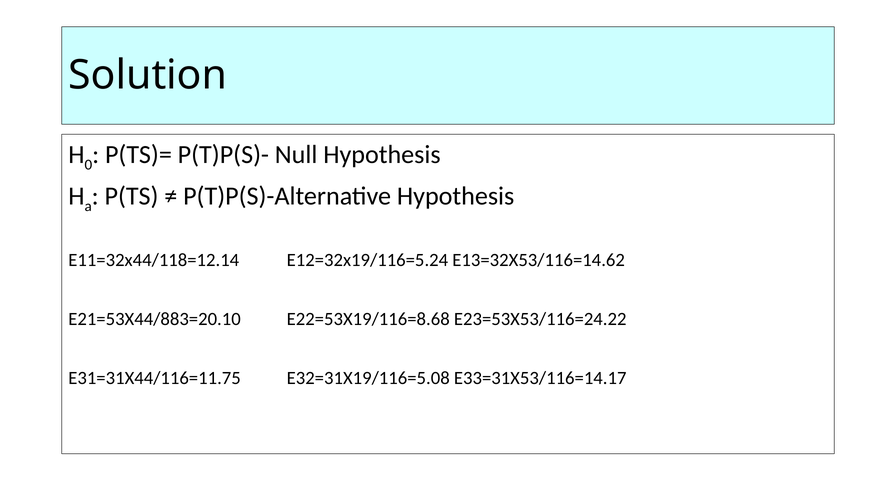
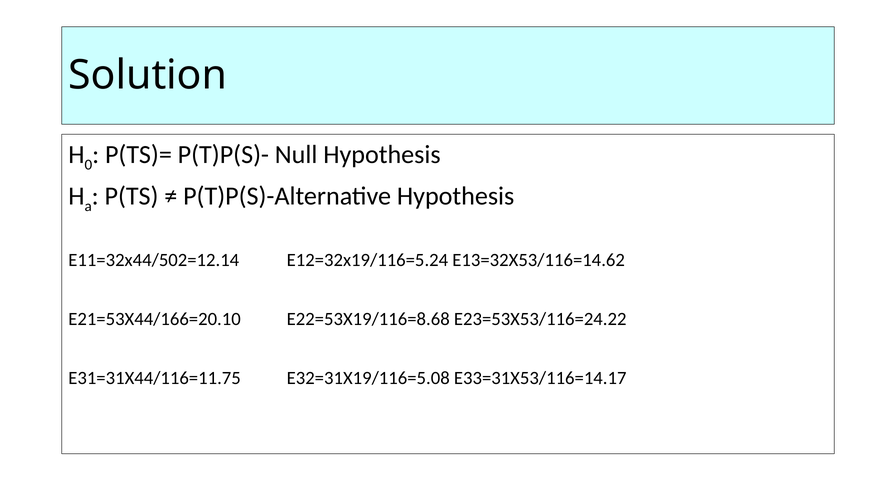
E11=32x44/118=12.14: E11=32x44/118=12.14 -> E11=32x44/502=12.14 (154, 260)
E21=53X44/883=20.10: E21=53X44/883=20.10 -> E21=53X44/166=20.10 (155, 319)
